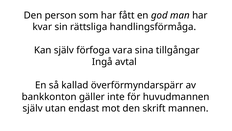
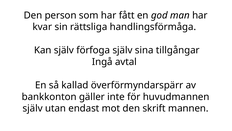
förfoga vara: vara -> själv (122, 50)
